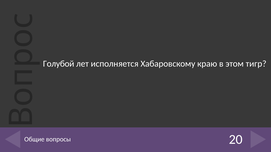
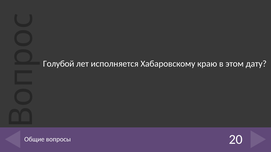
тигр: тигр -> дату (256, 64)
